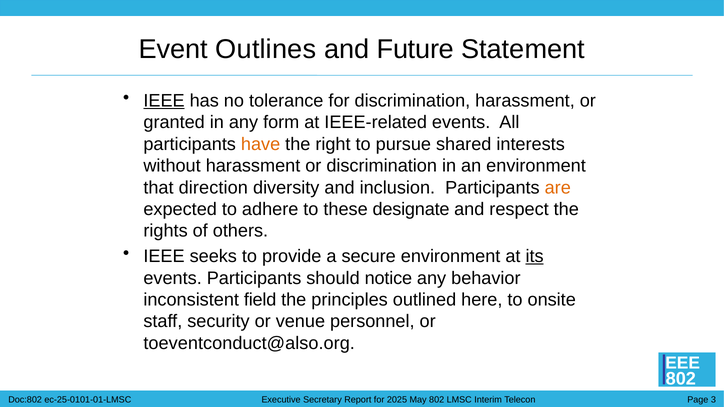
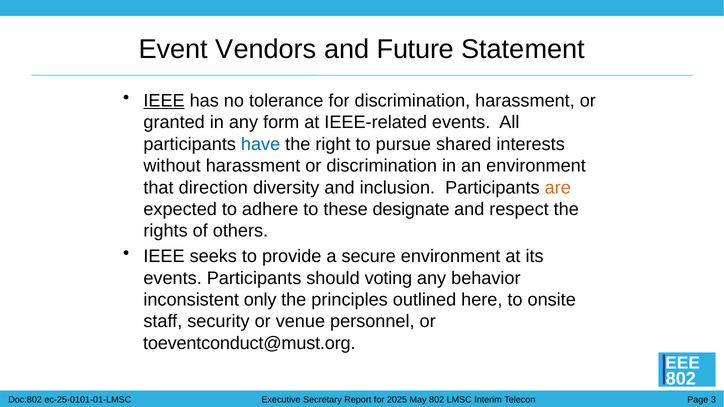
Outlines: Outlines -> Vendors (266, 49)
have colour: orange -> blue (261, 144)
its underline: present -> none (535, 256)
notice: notice -> voting (388, 278)
field: field -> only (260, 300)
toeventconduct@also.org: toeventconduct@also.org -> toeventconduct@must.org (249, 343)
